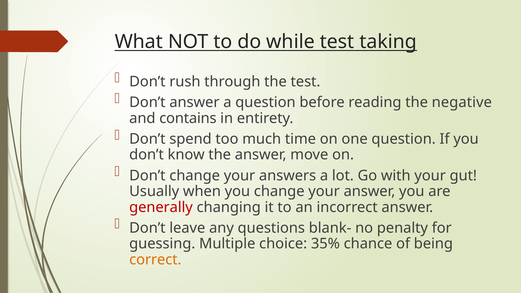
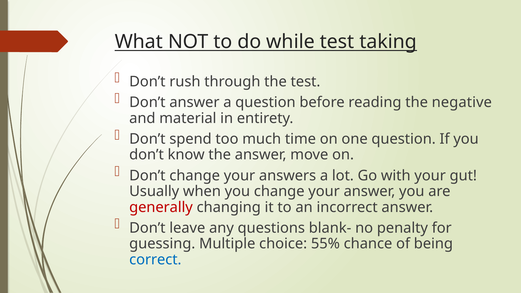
contains: contains -> material (188, 118)
35%: 35% -> 55% (325, 244)
correct colour: orange -> blue (155, 260)
